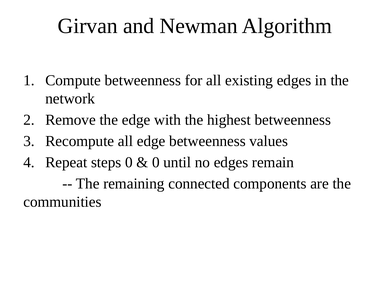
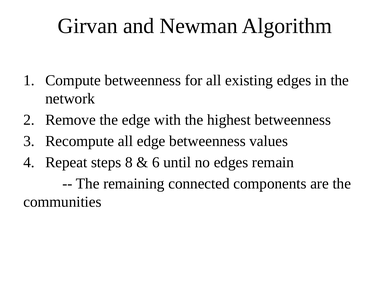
steps 0: 0 -> 8 (129, 162)
0: 0 -> 6 (156, 162)
